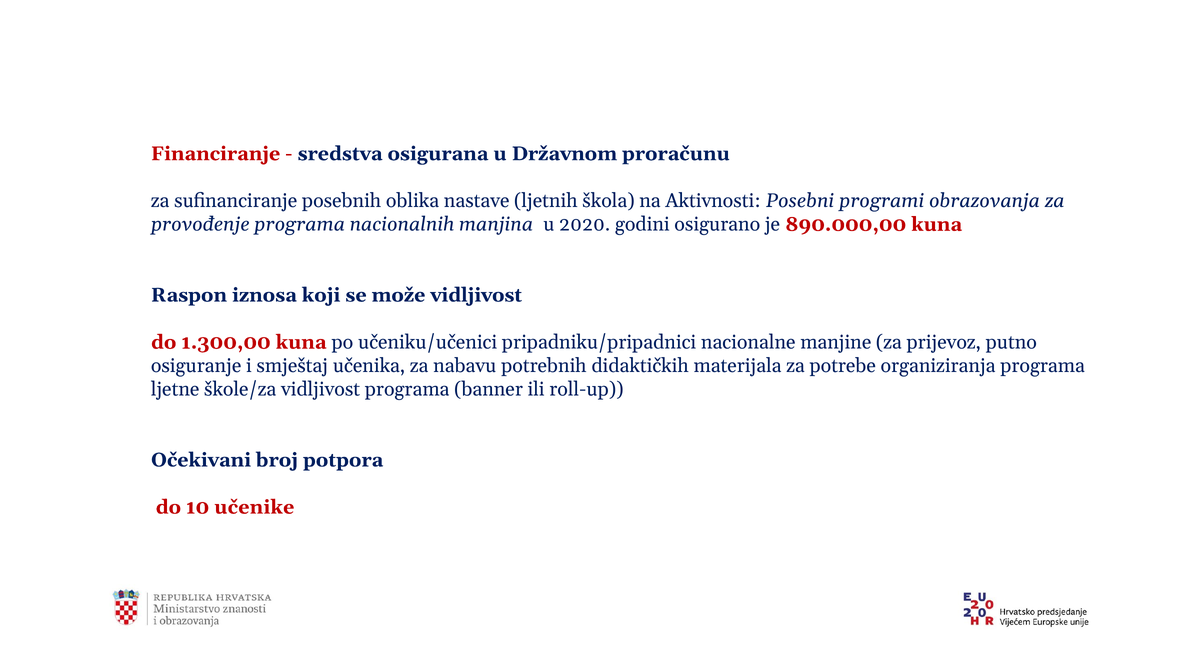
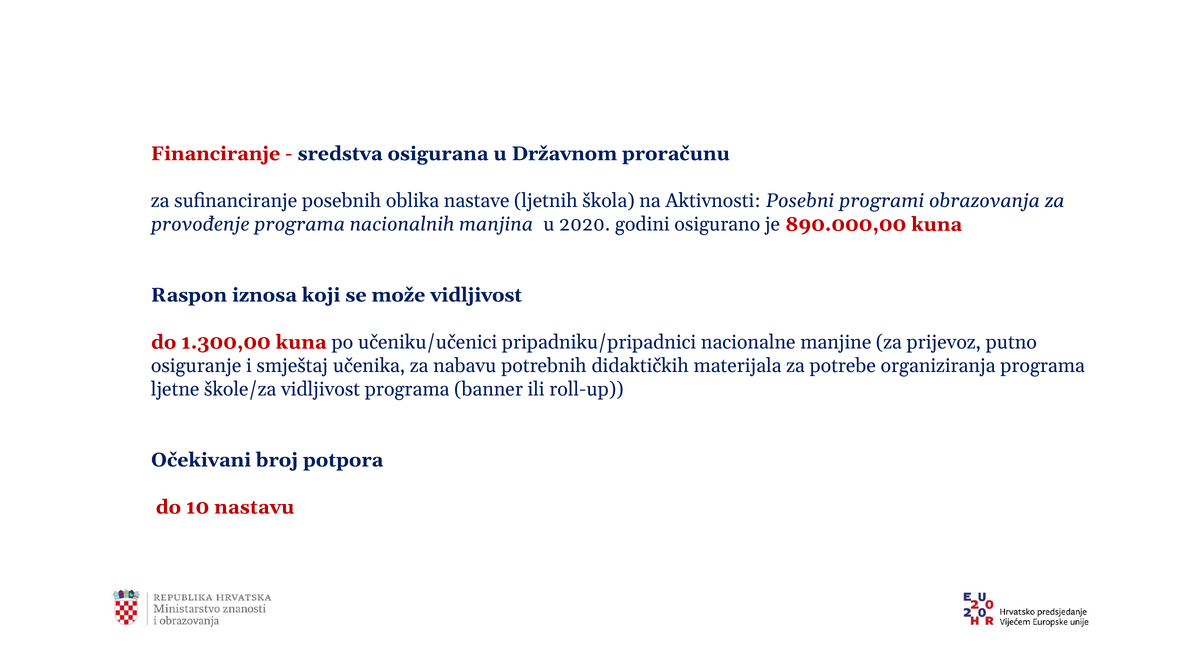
učenike: učenike -> nastavu (254, 507)
